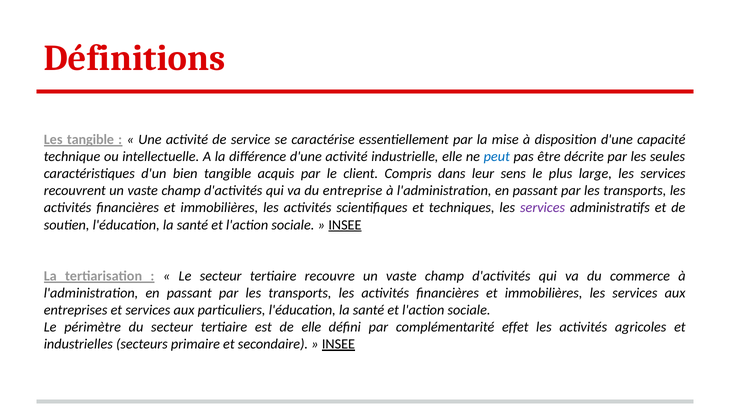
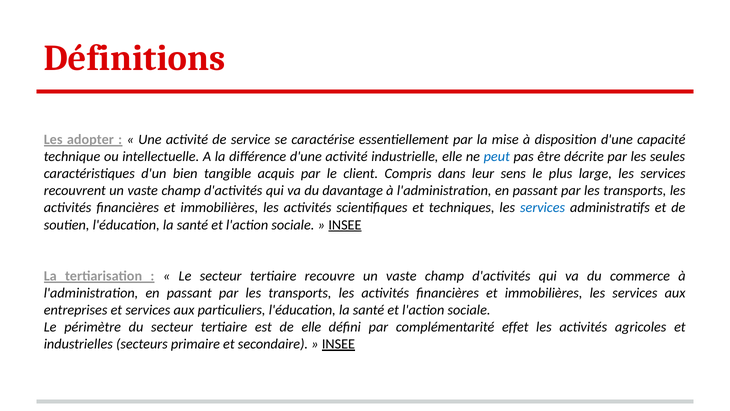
Les tangible: tangible -> adopter (90, 139)
entreprise: entreprise -> davantage (353, 191)
services colour: purple -> blue (543, 208)
